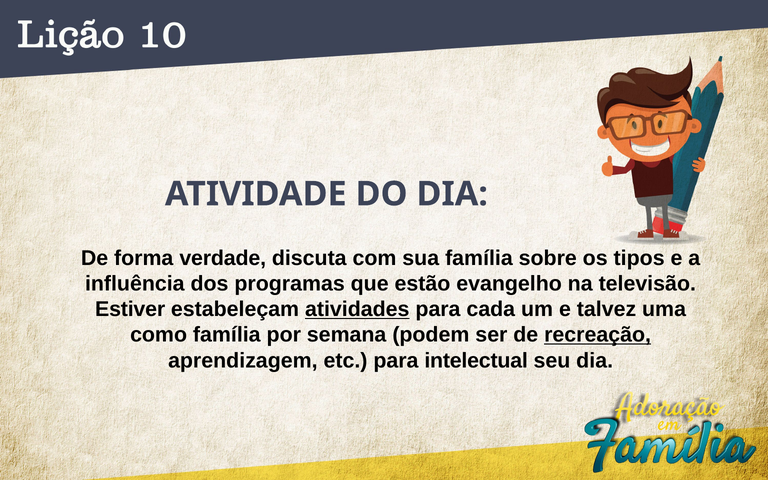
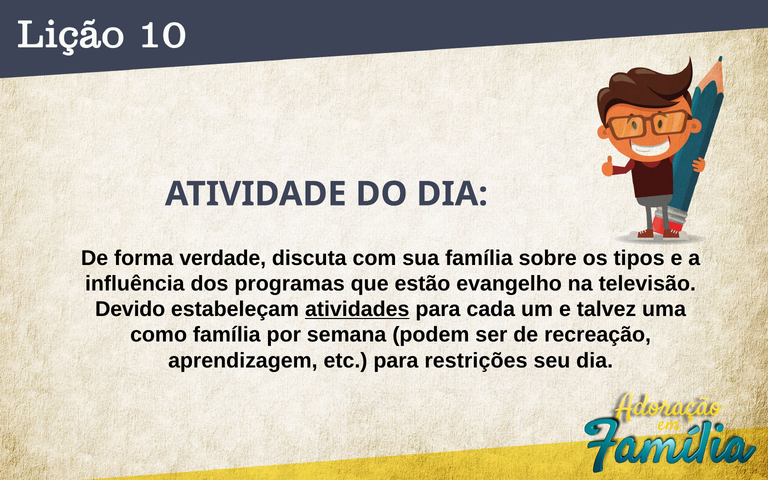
Estiver: Estiver -> Devido (130, 309)
recreação underline: present -> none (598, 335)
intelectual: intelectual -> restrições (476, 361)
